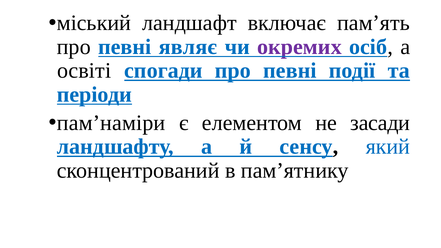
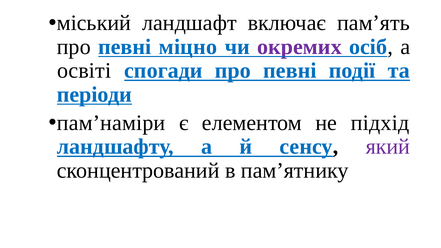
являє: являє -> міцно (188, 47)
засади: засади -> підхід (380, 123)
який colour: blue -> purple (388, 147)
